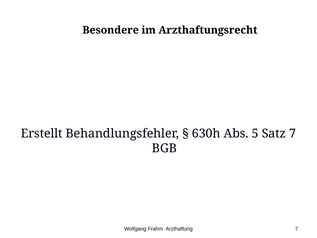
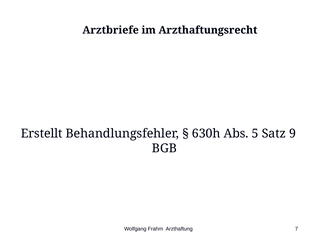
Besondere: Besondere -> Arztbriefe (111, 30)
Satz 7: 7 -> 9 (293, 133)
